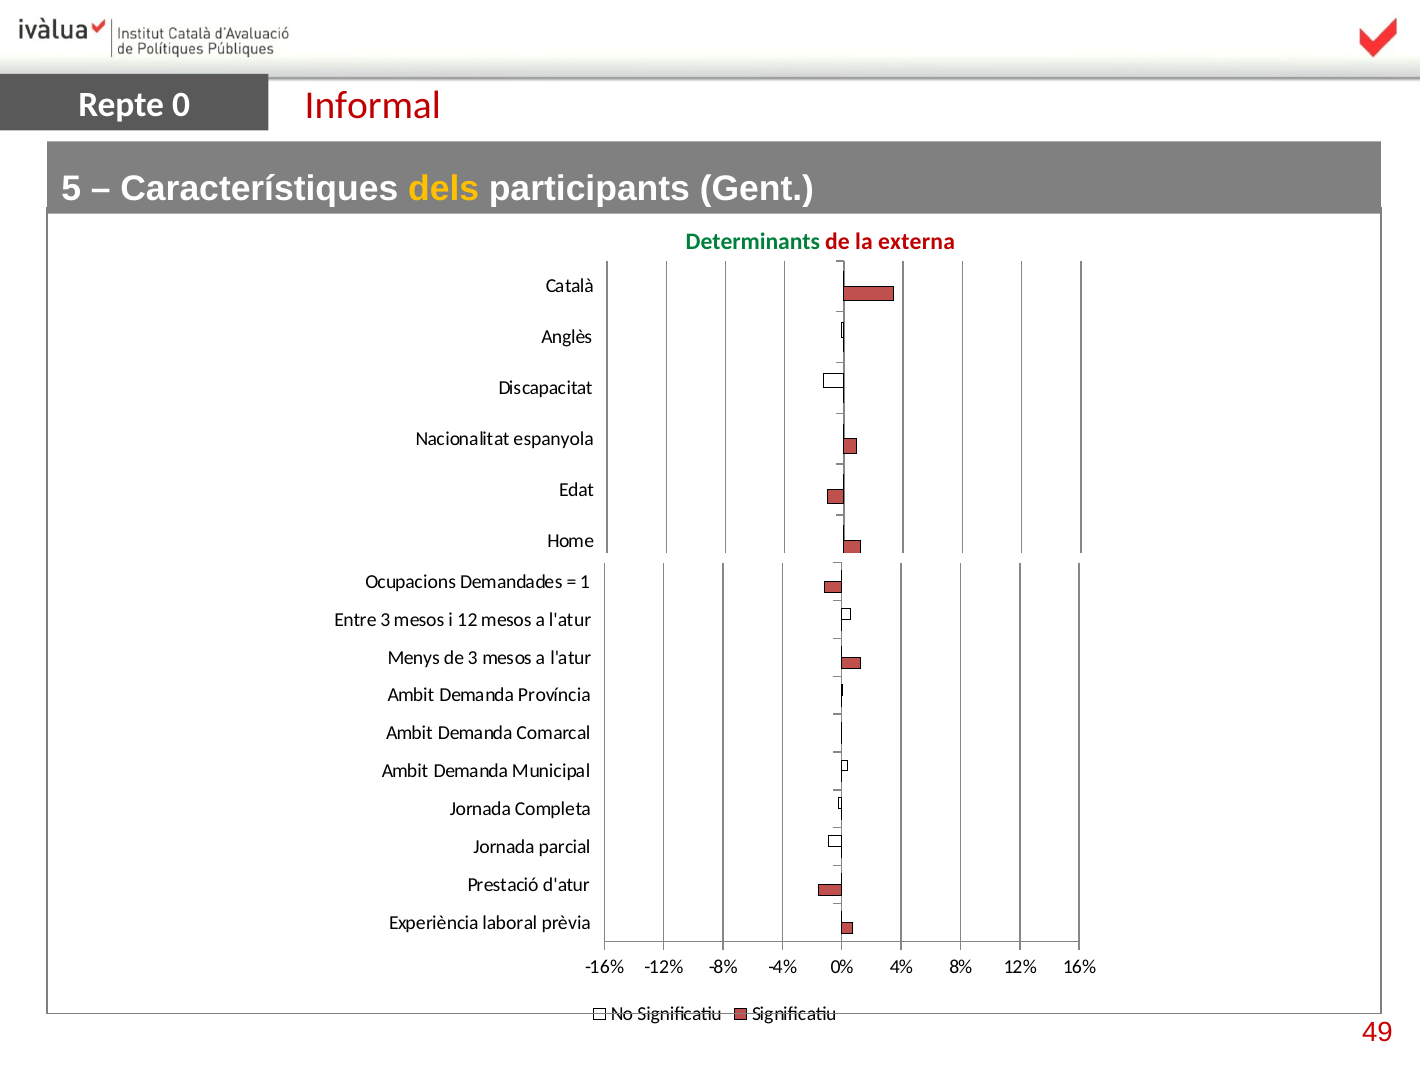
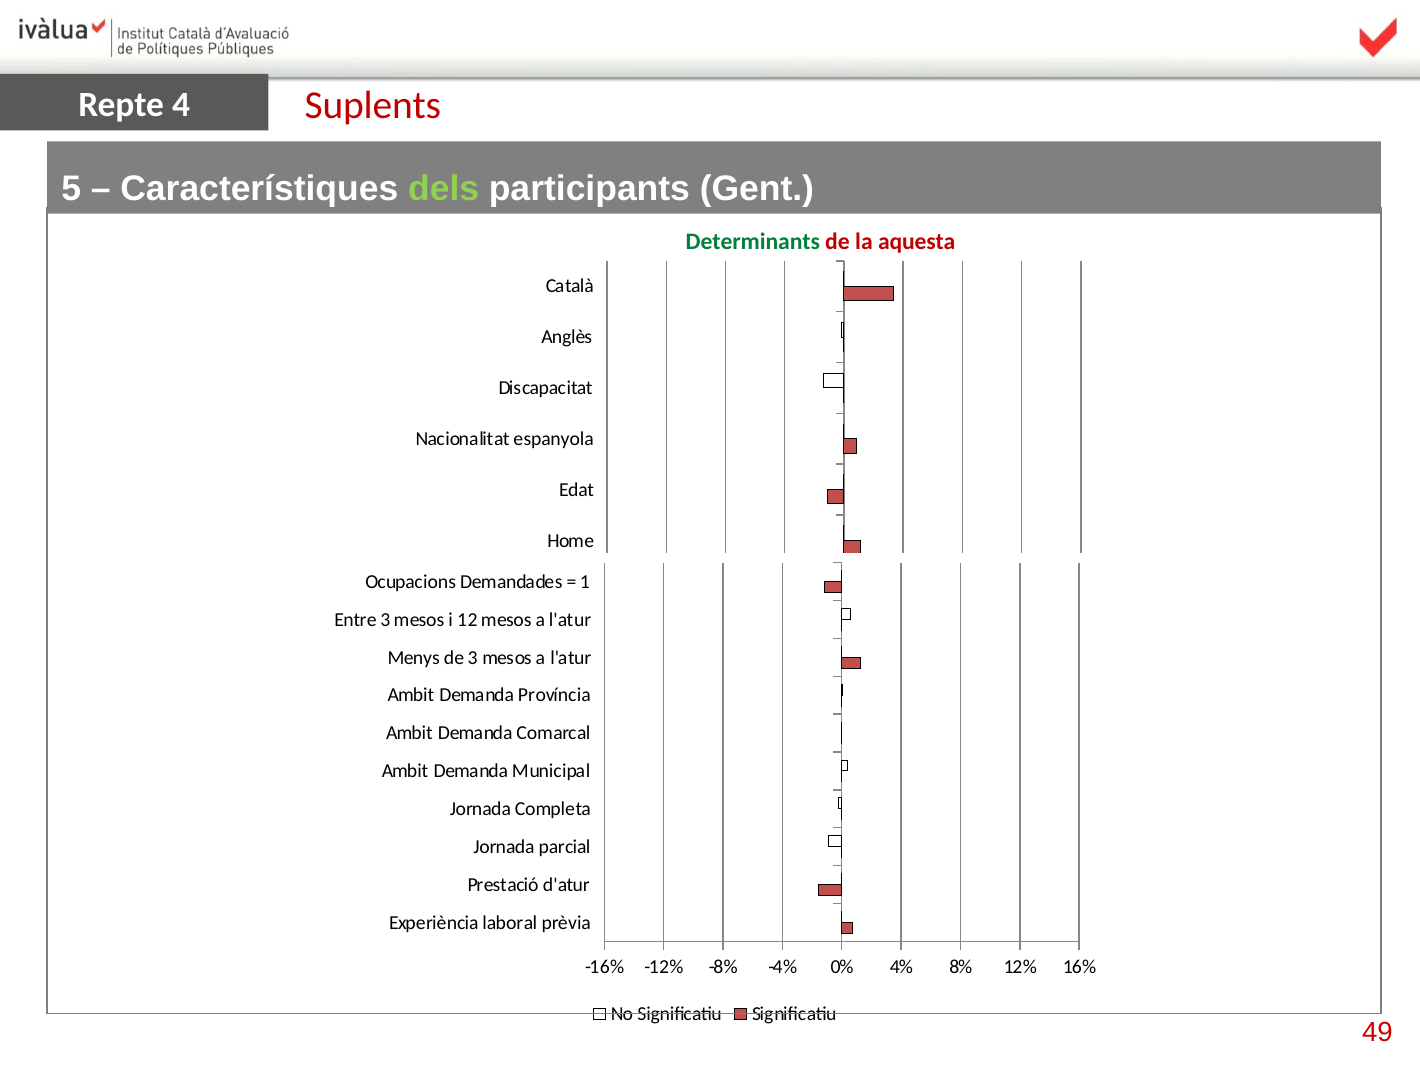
Informal: Informal -> Suplents (373, 106)
0: 0 -> 4 (181, 105)
dels colour: yellow -> light green (444, 189)
externa: externa -> aquesta (917, 242)
